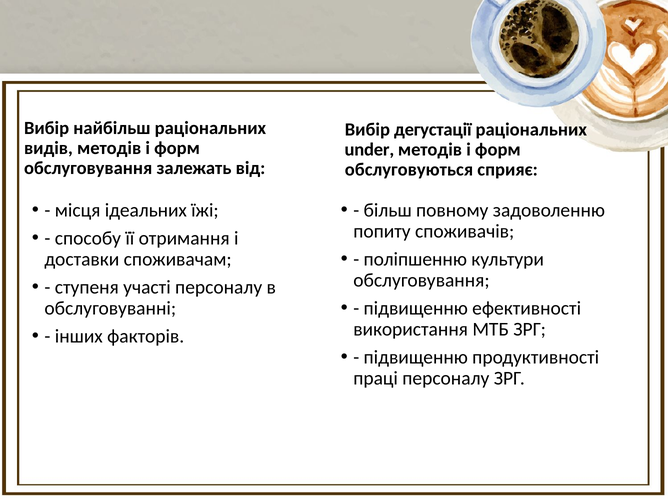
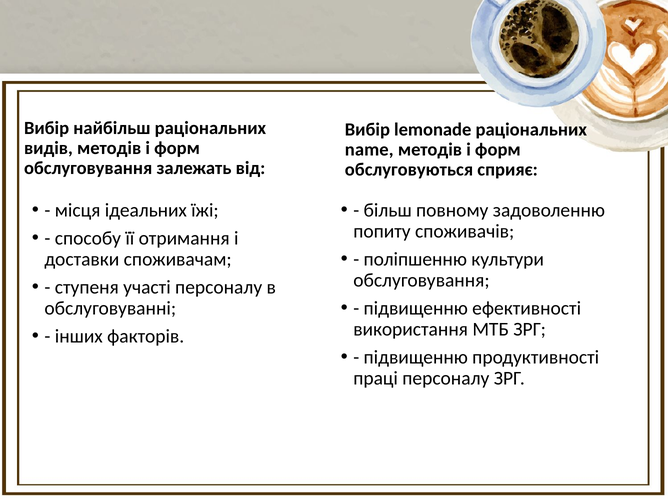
дегустації: дегустації -> lemonade (433, 129)
under: under -> name (369, 149)
